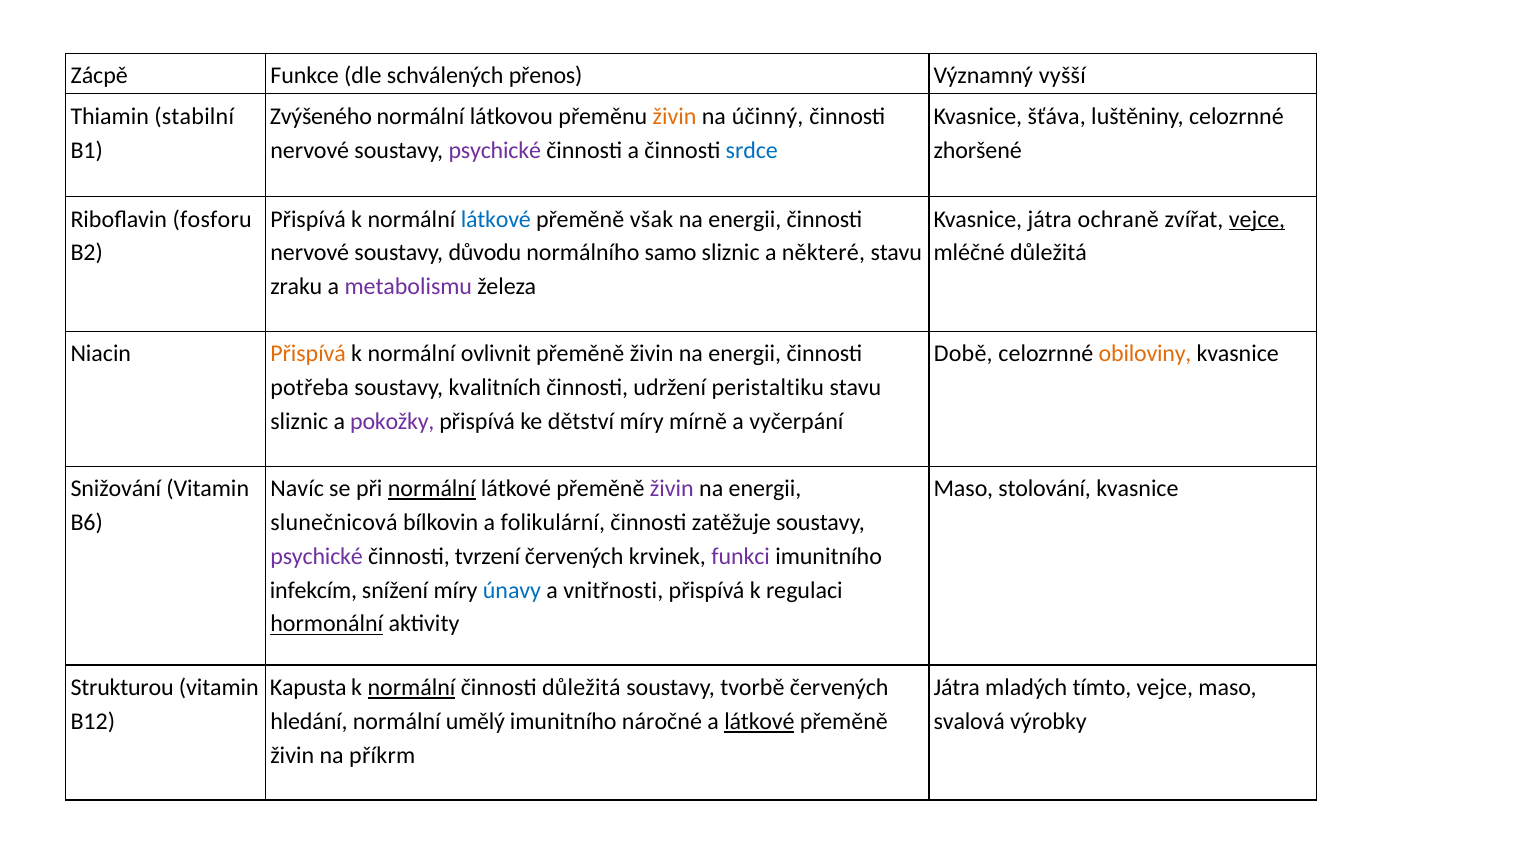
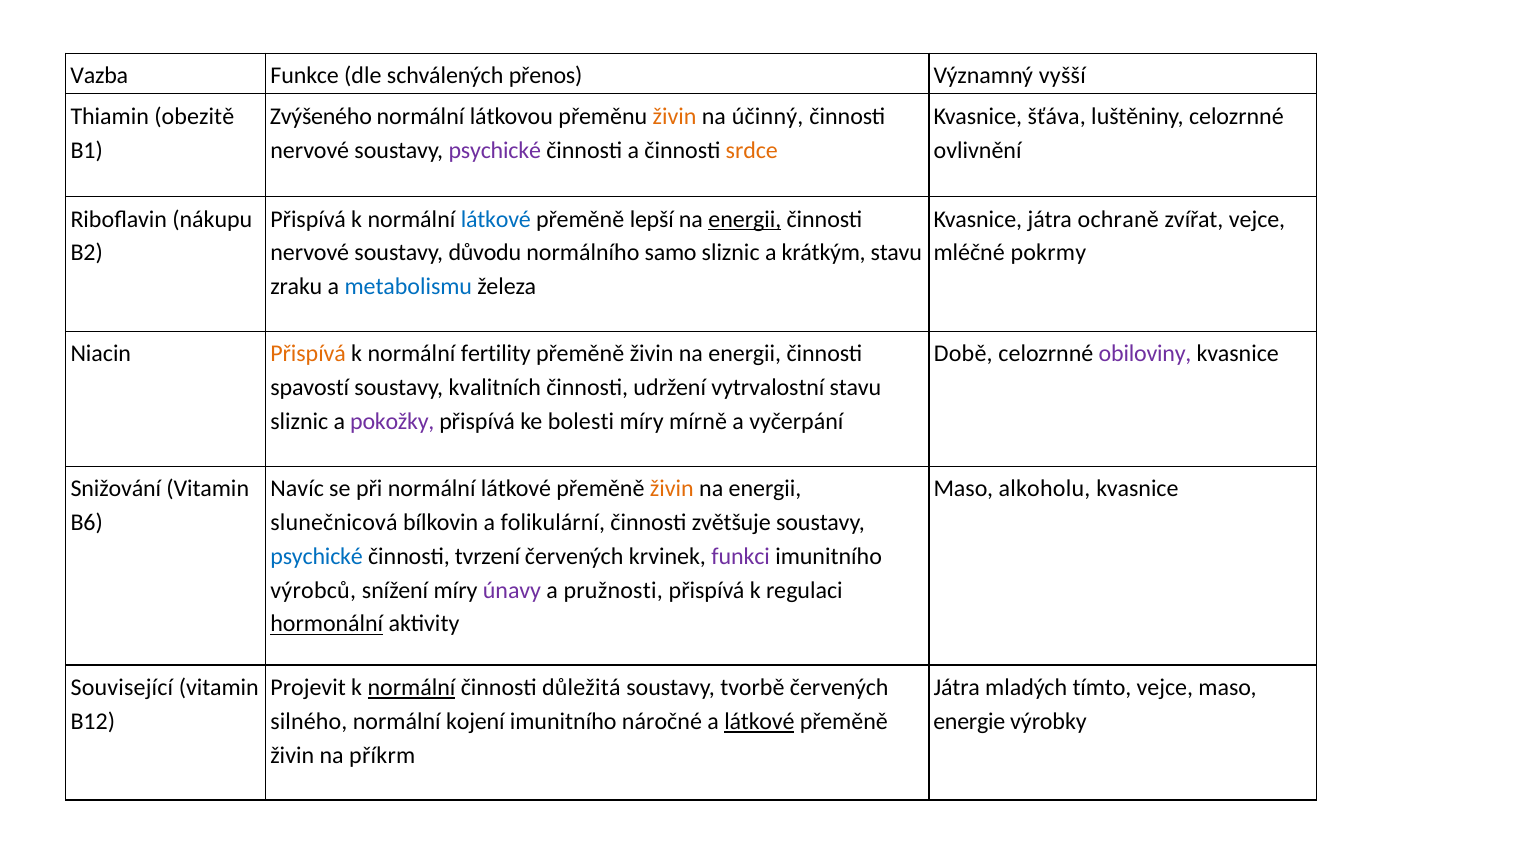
Zácpě: Zácpě -> Vazba (99, 76)
stabilní: stabilní -> obezitě (194, 116)
srdce colour: blue -> orange (752, 150)
zhoršené: zhoršené -> ovlivnění (978, 150)
fosforu: fosforu -> nákupu (212, 219)
však: však -> lepší (652, 219)
energii underline: none -> present (745, 219)
vejce underline: present -> none (1257, 219)
některé: některé -> krátkým (824, 253)
mléčné důležitá: důležitá -> pokrmy (1048, 253)
metabolismu colour: purple -> blue (408, 287)
ovlivnit: ovlivnit -> fertility (496, 354)
obiloviny colour: orange -> purple (1145, 354)
potřeba: potřeba -> spavostí (310, 388)
peristaltiku: peristaltiku -> vytrvalostní (768, 388)
dětství: dětství -> bolesti (581, 422)
normální underline: present -> none (432, 489)
živin colour: purple -> orange (672, 489)
stolování: stolování -> alkoholu (1044, 489)
zatěžuje: zatěžuje -> zvětšuje (731, 523)
psychické colour: purple -> blue (317, 556)
infekcím: infekcím -> výrobců (313, 590)
únavy colour: blue -> purple (512, 590)
vnitřnosti: vnitřnosti -> pružnosti (613, 590)
Strukturou: Strukturou -> Související (122, 688)
Kapusta: Kapusta -> Projevit (308, 688)
hledání: hledání -> silného (309, 722)
umělý: umělý -> kojení (475, 722)
svalová: svalová -> energie (969, 722)
